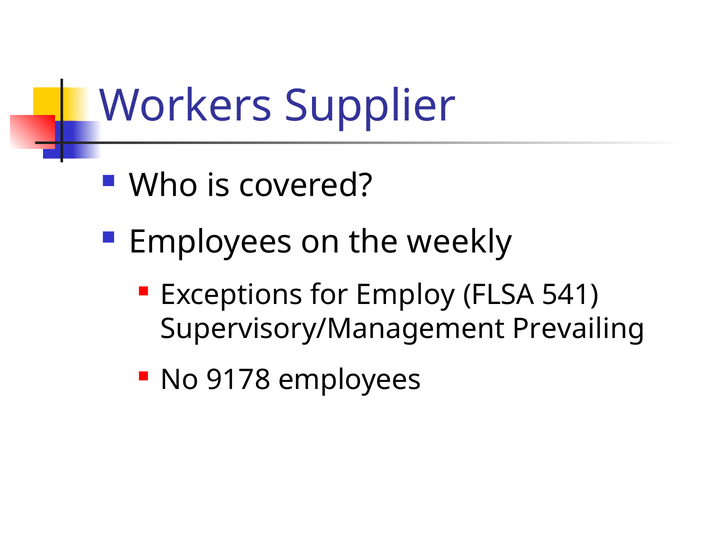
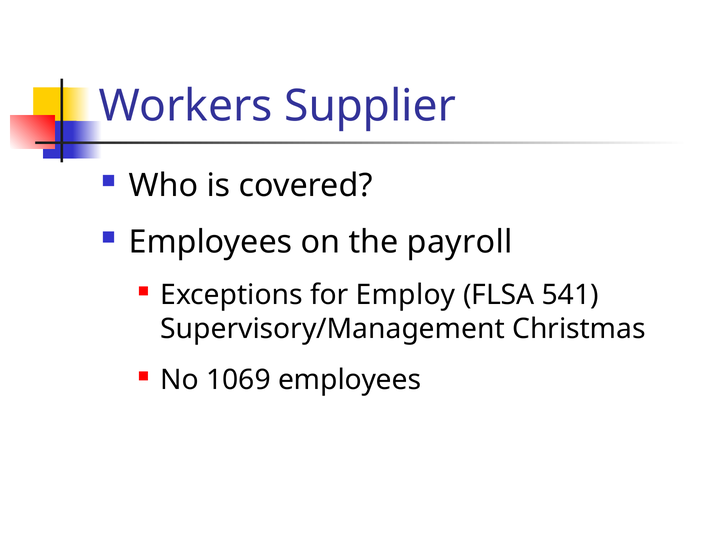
weekly: weekly -> payroll (460, 242)
Prevailing: Prevailing -> Christmas (579, 329)
9178: 9178 -> 1069 (238, 380)
